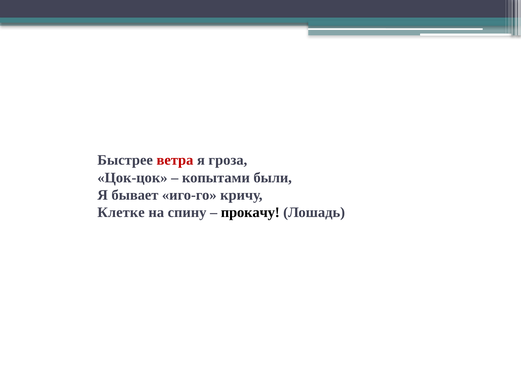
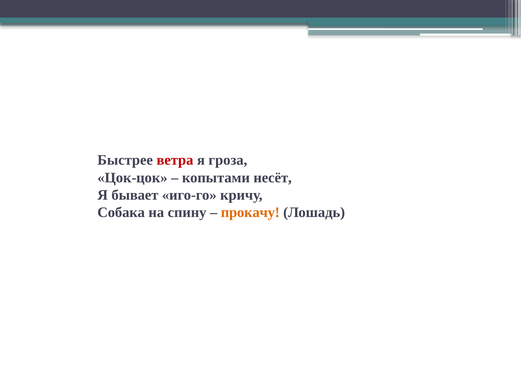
были: были -> несёт (273, 177)
Клетке: Клетке -> Собака (121, 212)
прокачу colour: black -> orange (250, 212)
